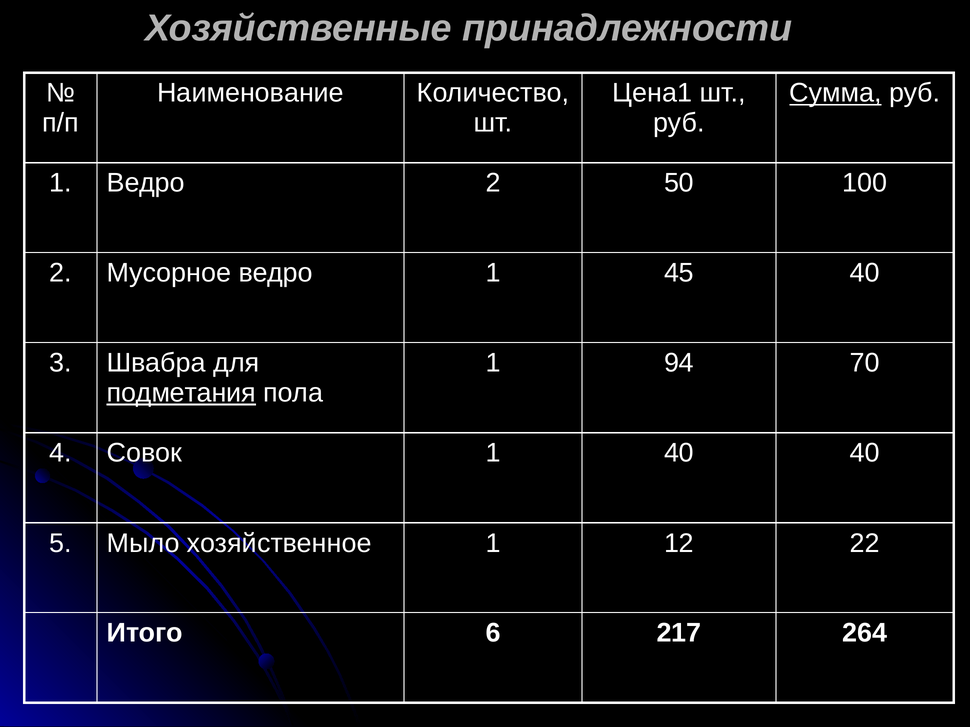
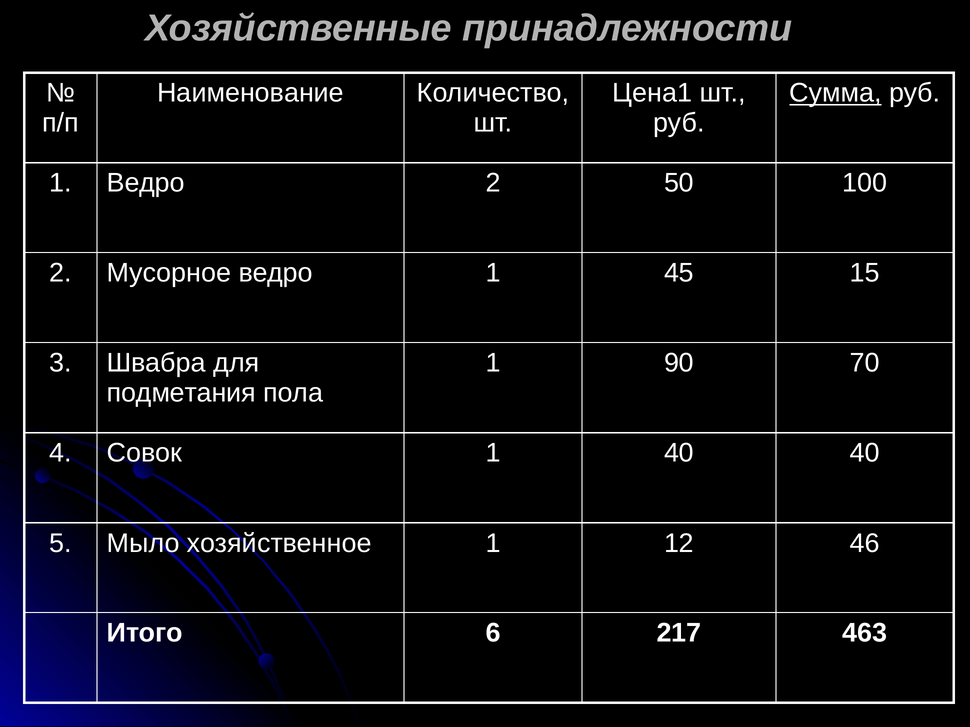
45 40: 40 -> 15 (865, 273)
94: 94 -> 90 (679, 363)
подметания underline: present -> none (181, 393)
22: 22 -> 46 (865, 544)
264: 264 -> 463 (865, 633)
